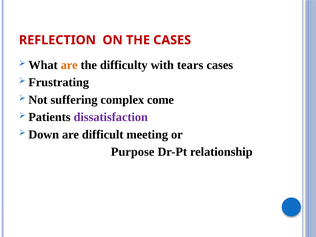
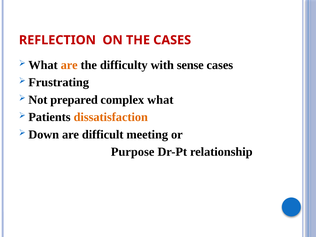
tears: tears -> sense (190, 65)
suffering: suffering -> prepared (74, 100)
complex come: come -> what (160, 100)
dissatisfaction colour: purple -> orange (111, 117)
